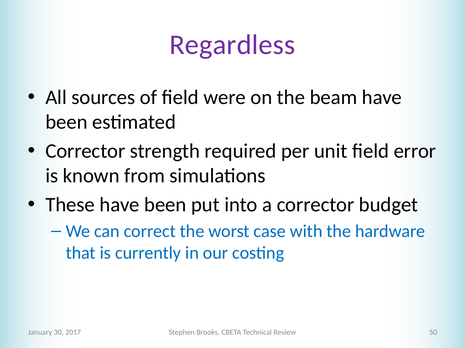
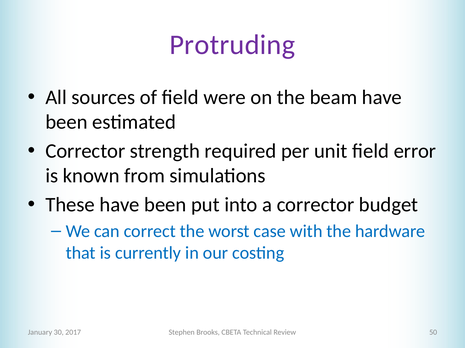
Regardless: Regardless -> Protruding (232, 45)
